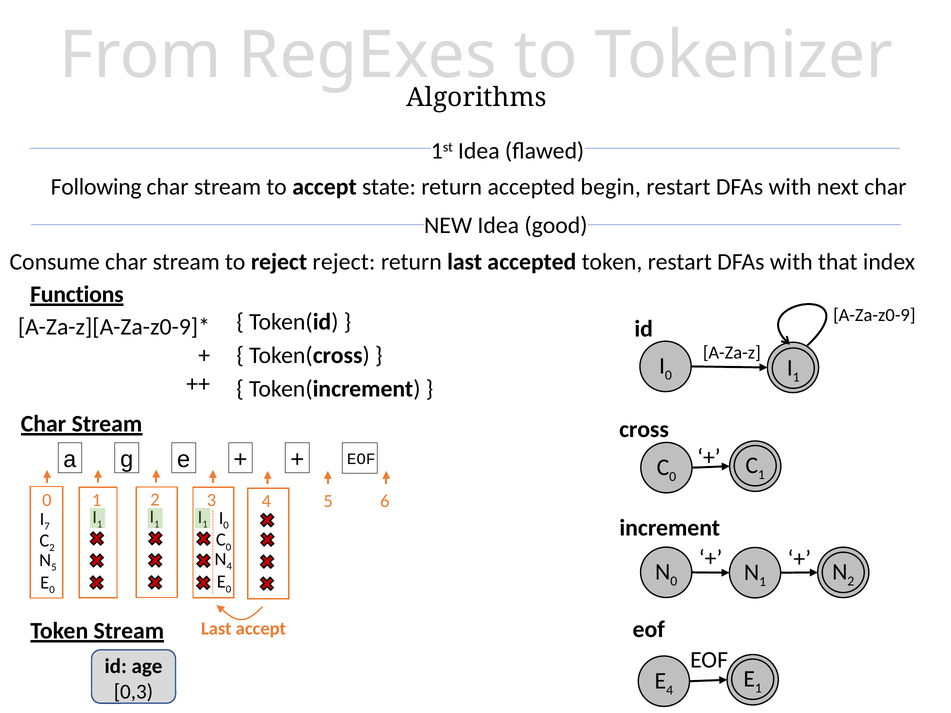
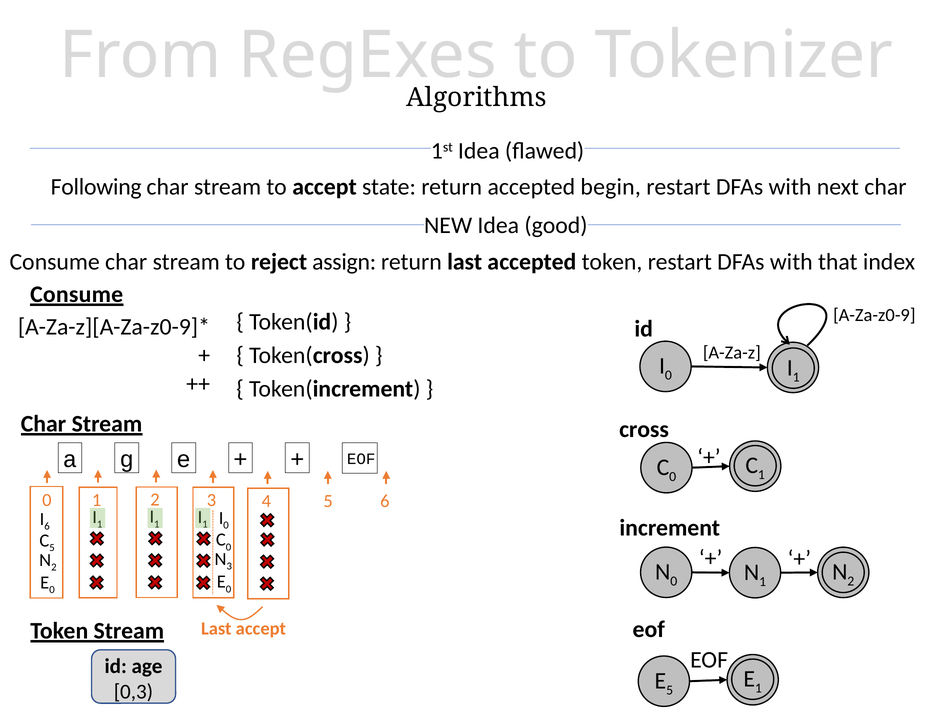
reject reject: reject -> assign (344, 262)
Functions: Functions -> Consume (77, 294)
7: 7 -> 6 (47, 526)
2: 2 -> 5 (52, 548)
4: 4 -> 3 (229, 566)
5: 5 -> 2 (54, 567)
E 4: 4 -> 5 (670, 690)
